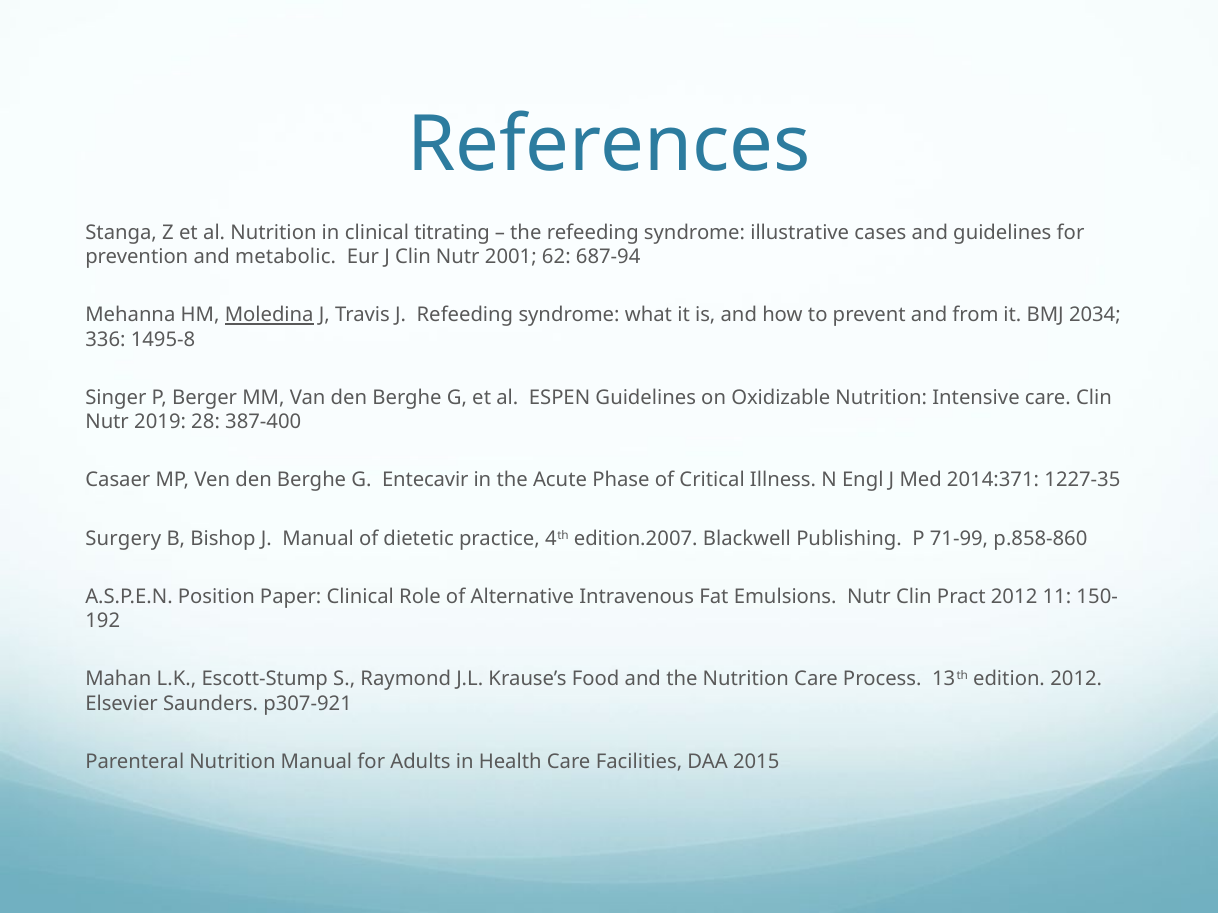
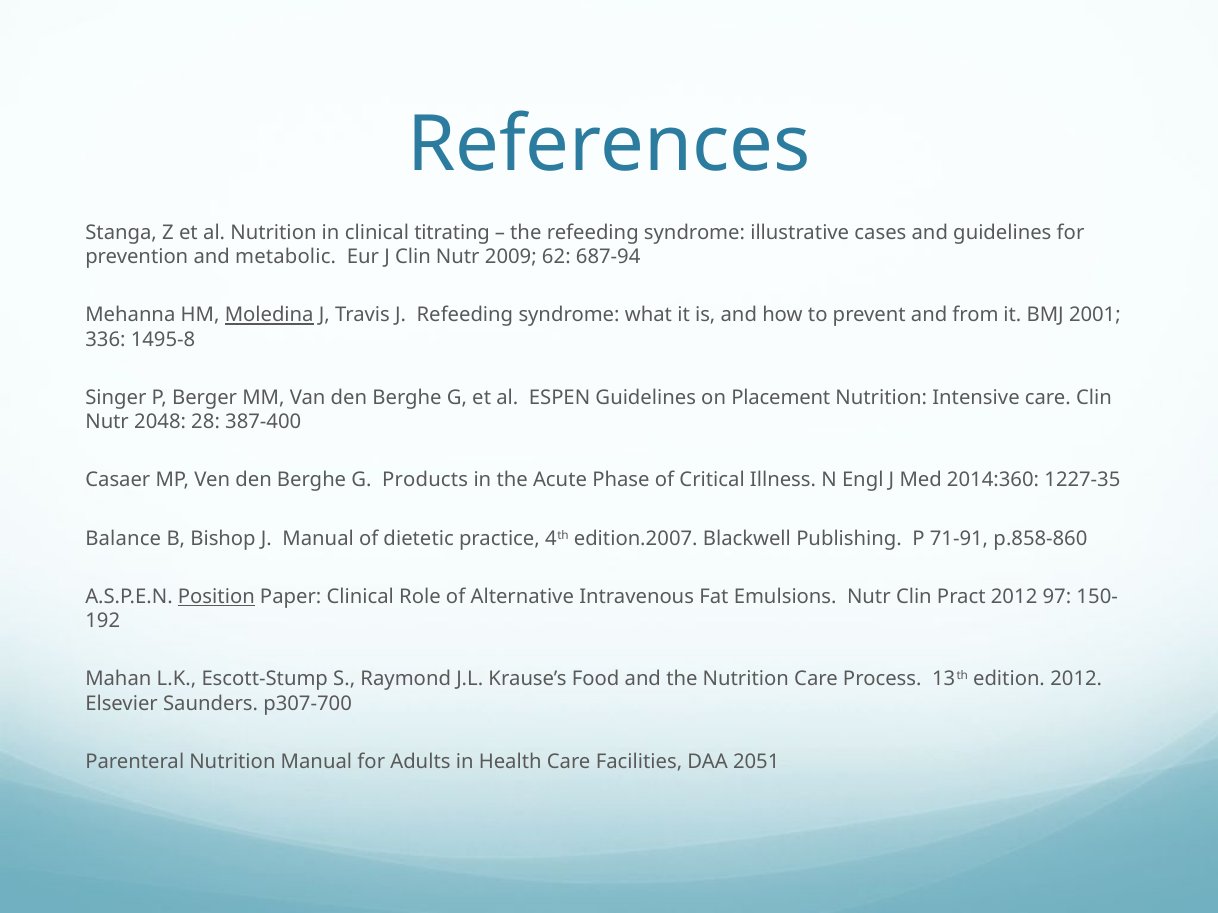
2001: 2001 -> 2009 (511, 257)
2034: 2034 -> 2001 (1095, 315)
Oxidizable: Oxidizable -> Placement (781, 398)
2019: 2019 -> 2048 (160, 422)
Entecavir: Entecavir -> Products (425, 481)
2014:371: 2014:371 -> 2014:360 (993, 481)
Surgery: Surgery -> Balance (123, 539)
71-99: 71-99 -> 71-91 (959, 539)
Position underline: none -> present (216, 597)
11: 11 -> 97 (1057, 597)
p307-921: p307-921 -> p307-700 (308, 704)
2015: 2015 -> 2051 (756, 762)
